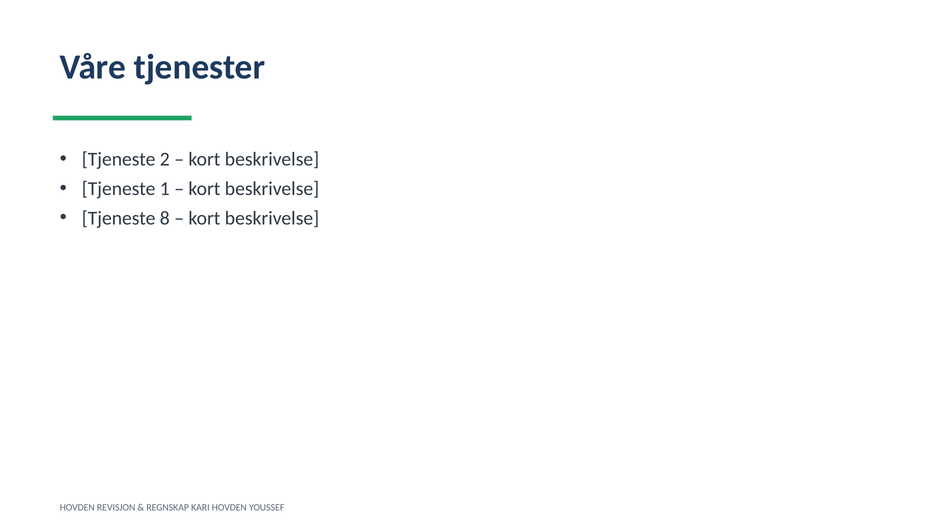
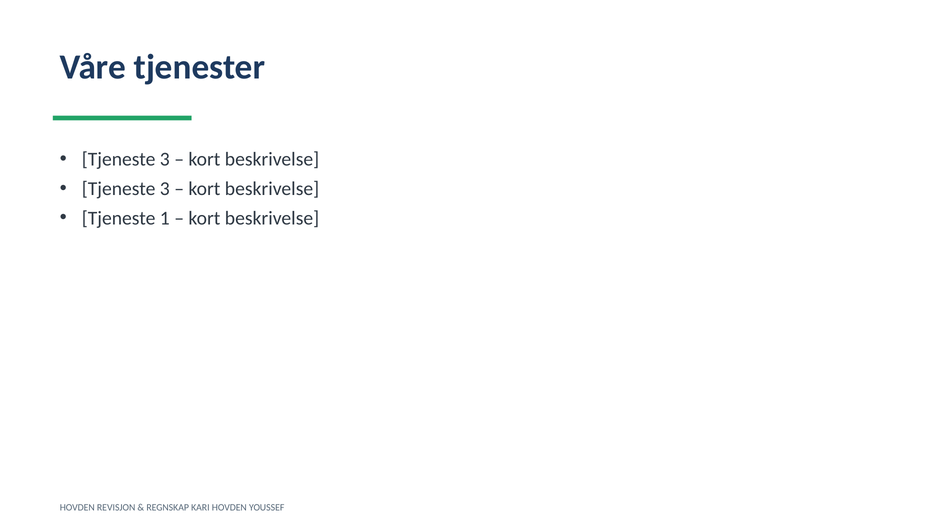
2: 2 -> 3 (165, 159)
1: 1 -> 3 (165, 189)
8: 8 -> 1 (165, 218)
